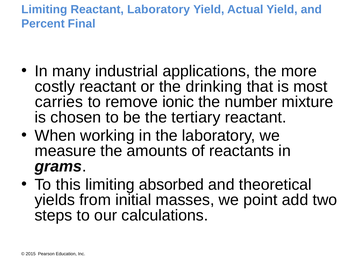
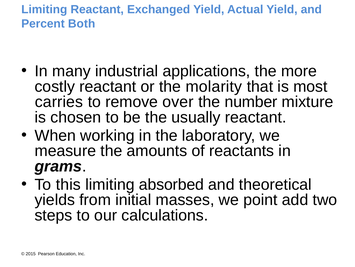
Reactant Laboratory: Laboratory -> Exchanged (159, 10)
Final: Final -> Both (82, 24)
drinking: drinking -> molarity (214, 86)
ionic: ionic -> over (178, 102)
tertiary: tertiary -> usually (196, 117)
